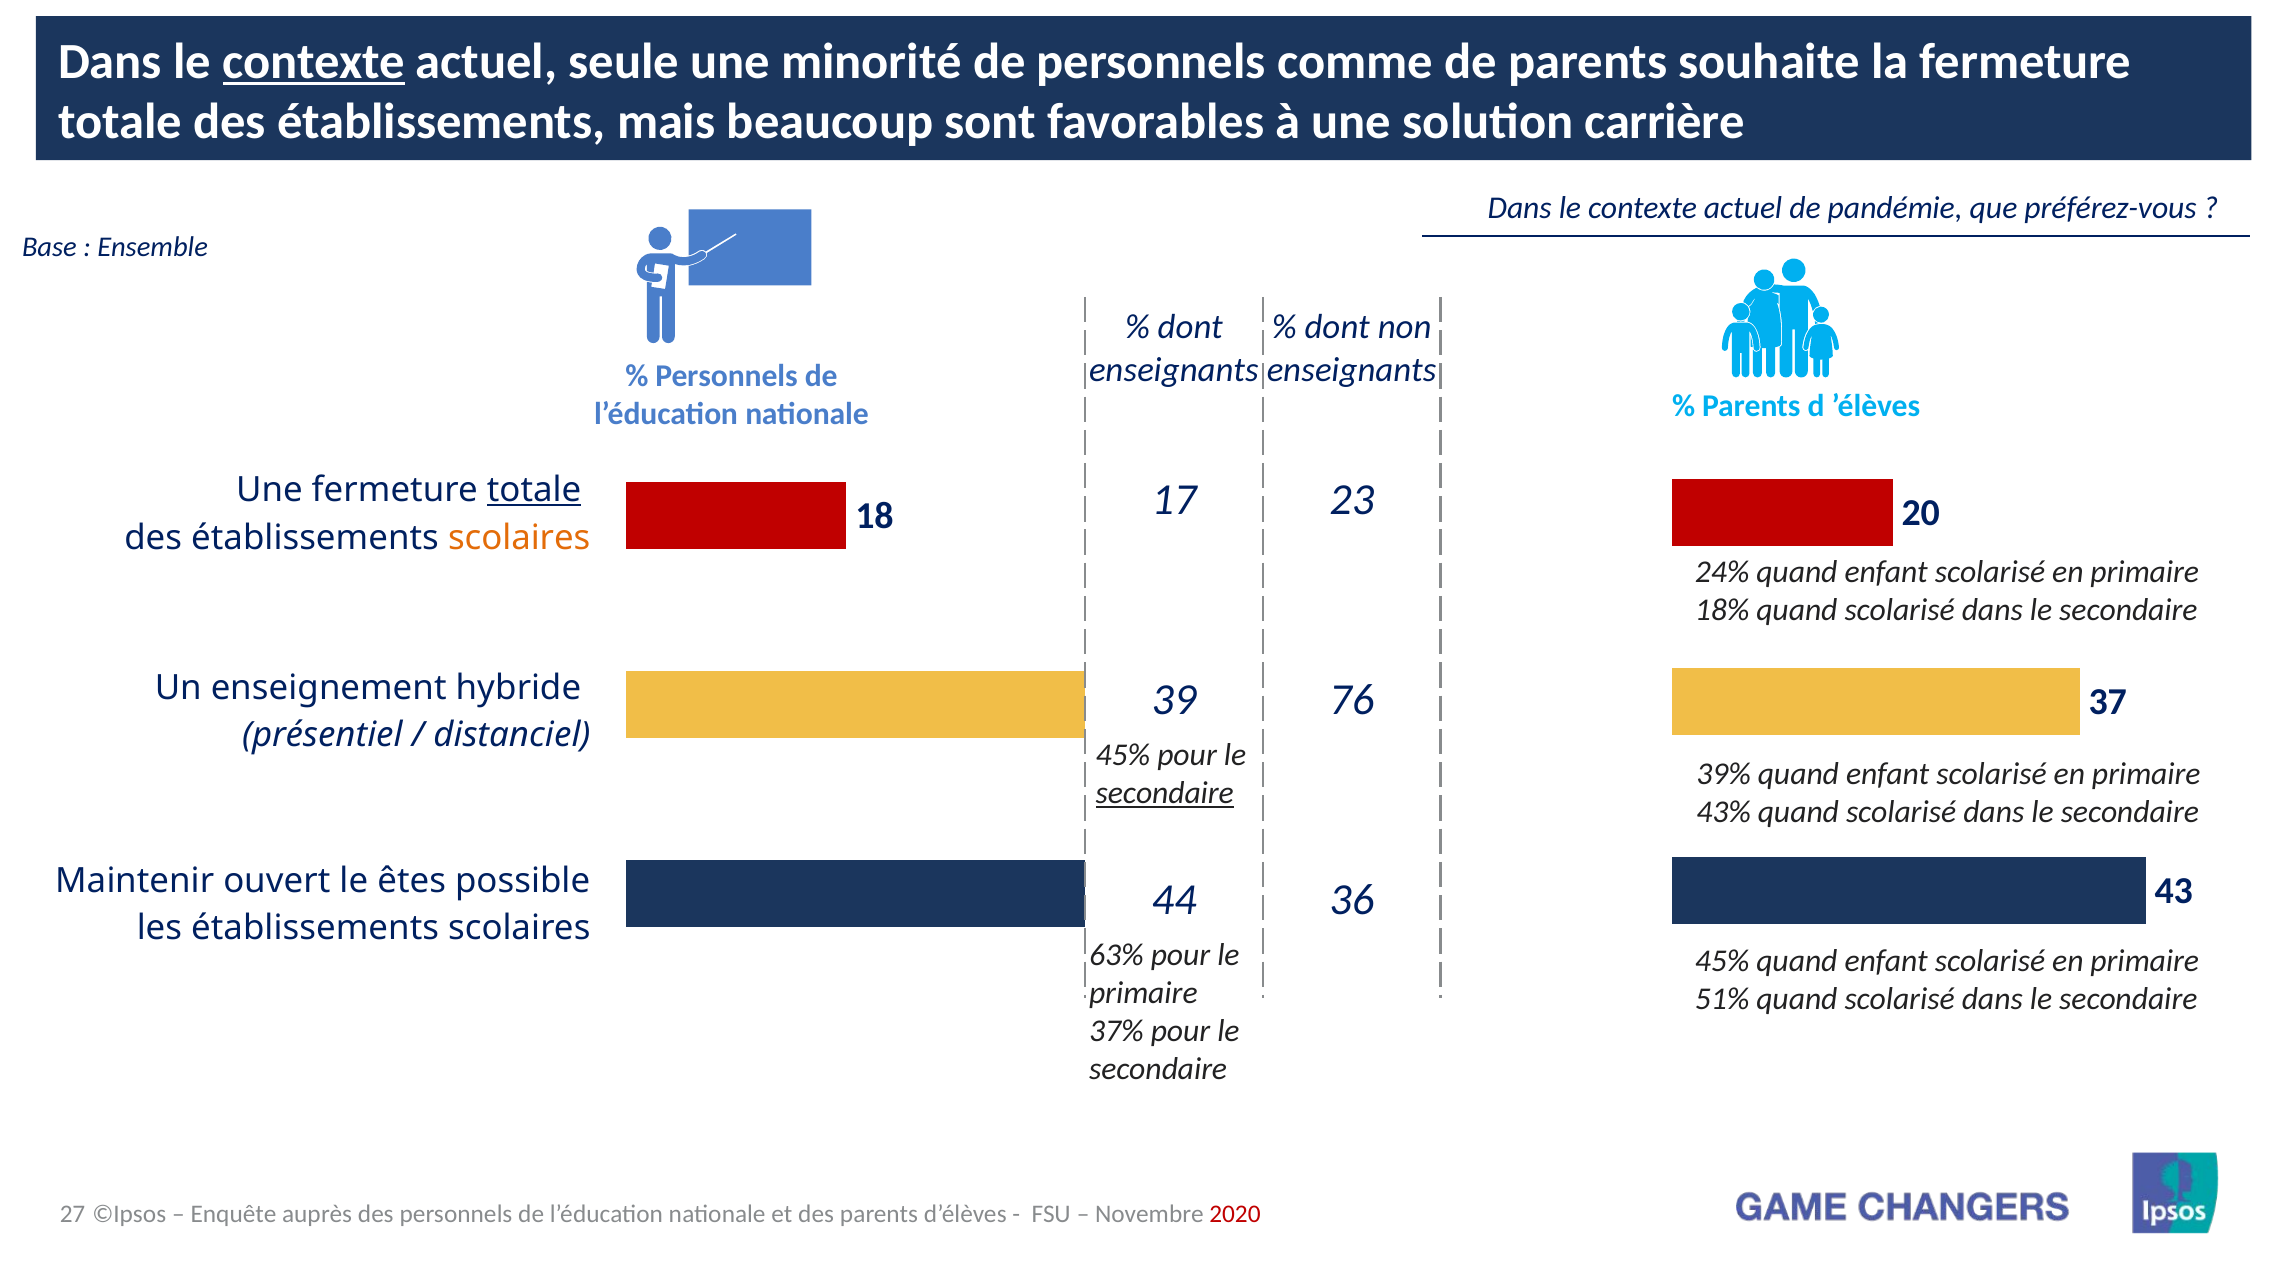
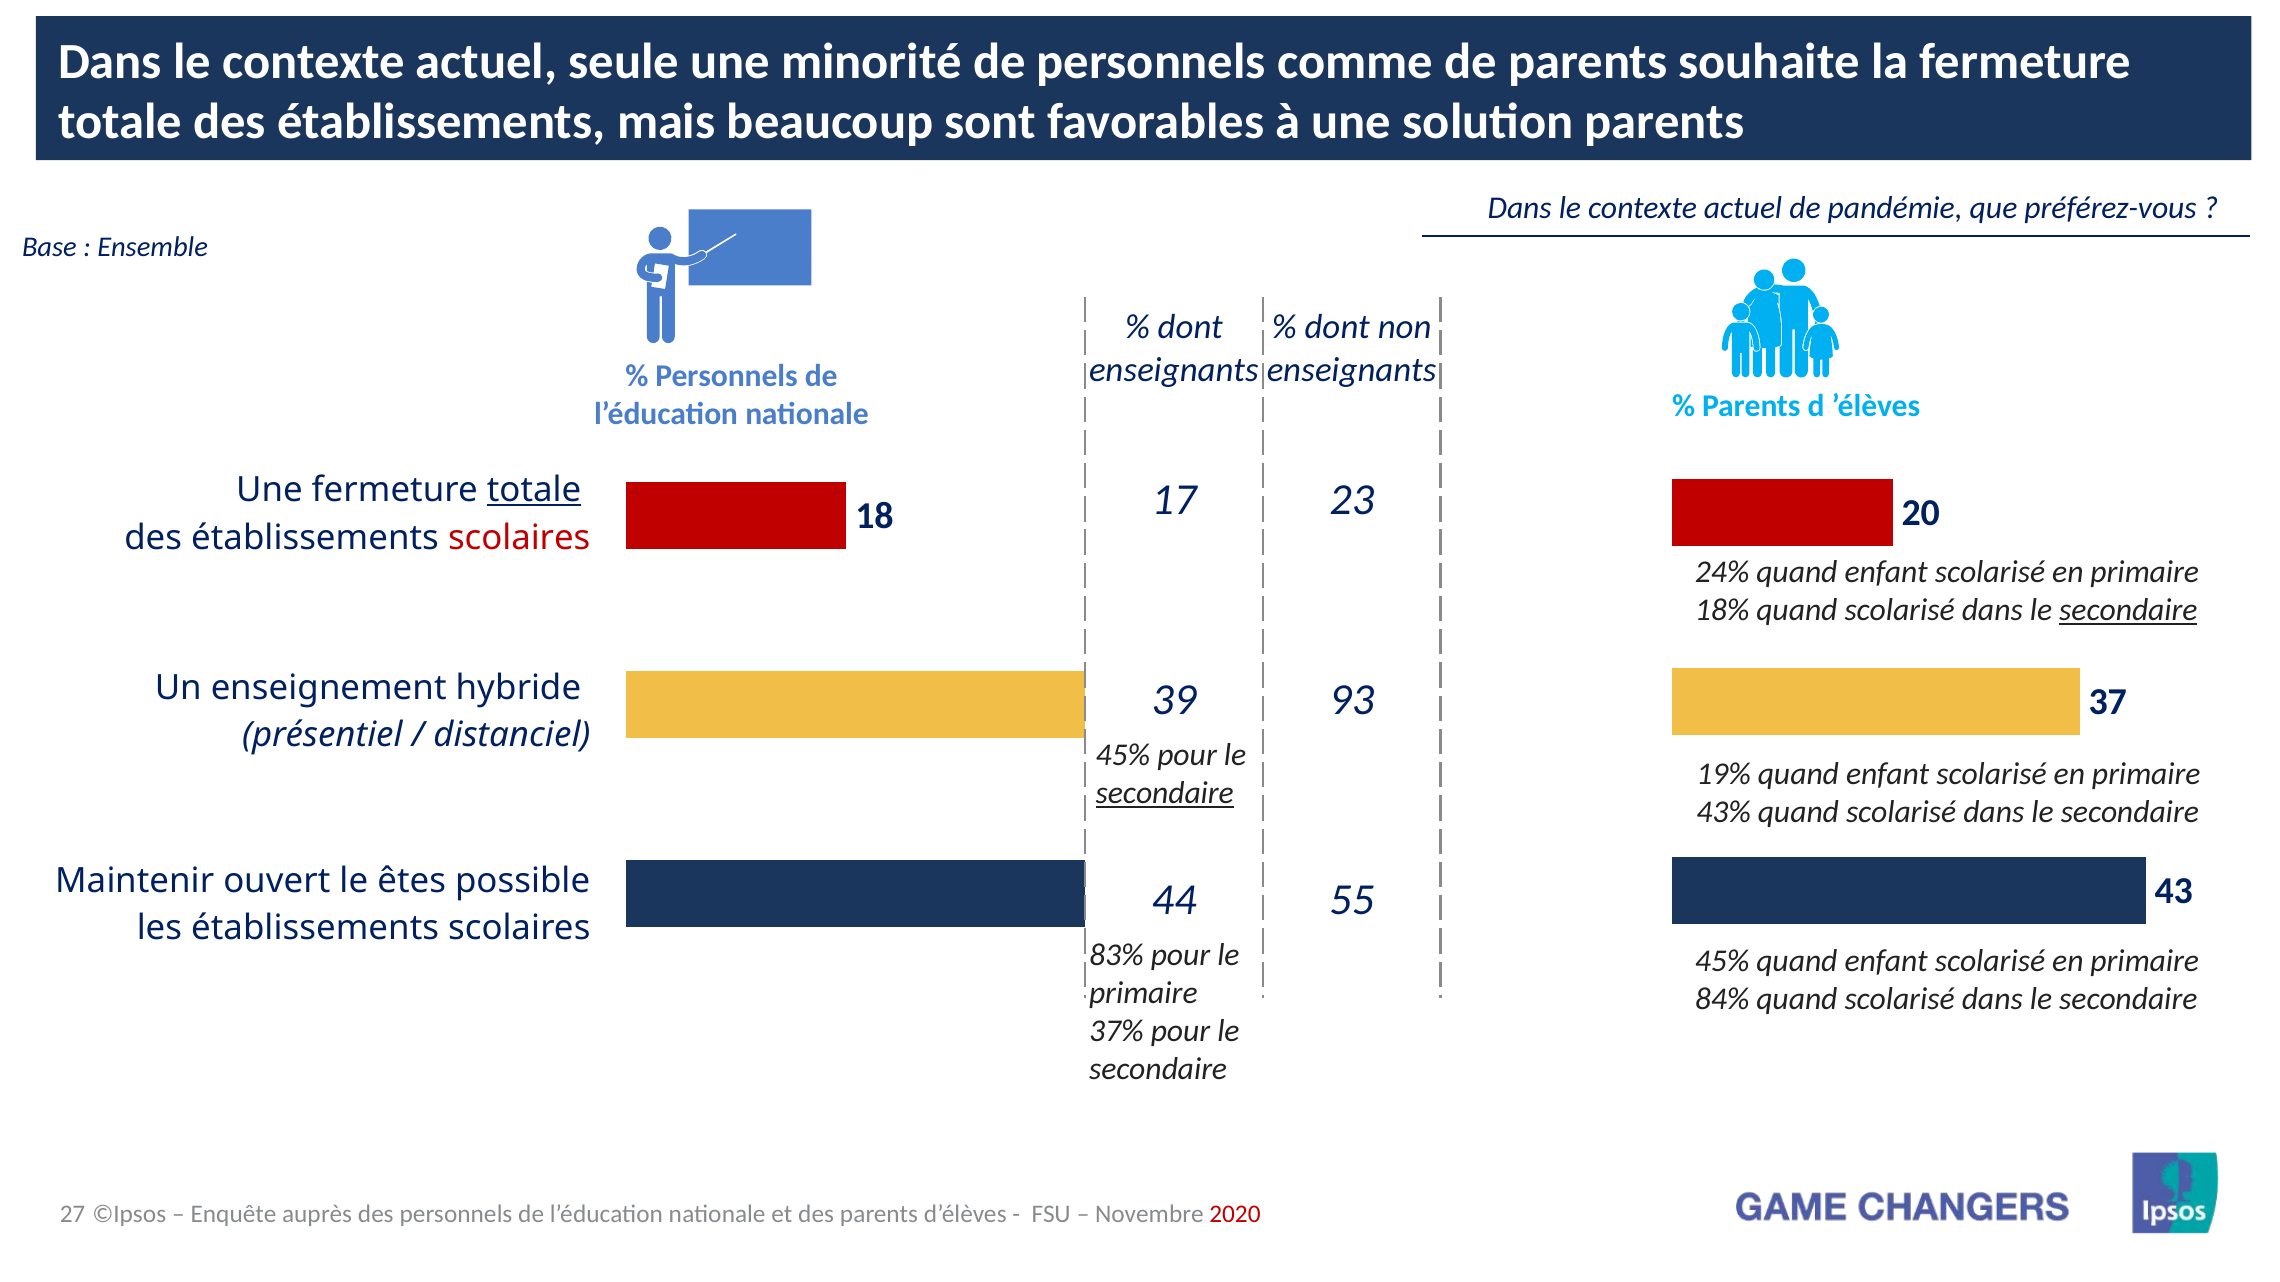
contexte underline: present -> none (314, 61)
solution carrière: carrière -> parents (1665, 122)
scolaires colour: orange -> red (519, 538)
secondaire underline: none -> present (2128, 611)
76: 76 -> 93 (1352, 700)
39%: 39% -> 19% (1724, 775)
36: 36 -> 55 (1352, 900)
63%: 63% -> 83% (1117, 955)
51%: 51% -> 84% (1722, 999)
